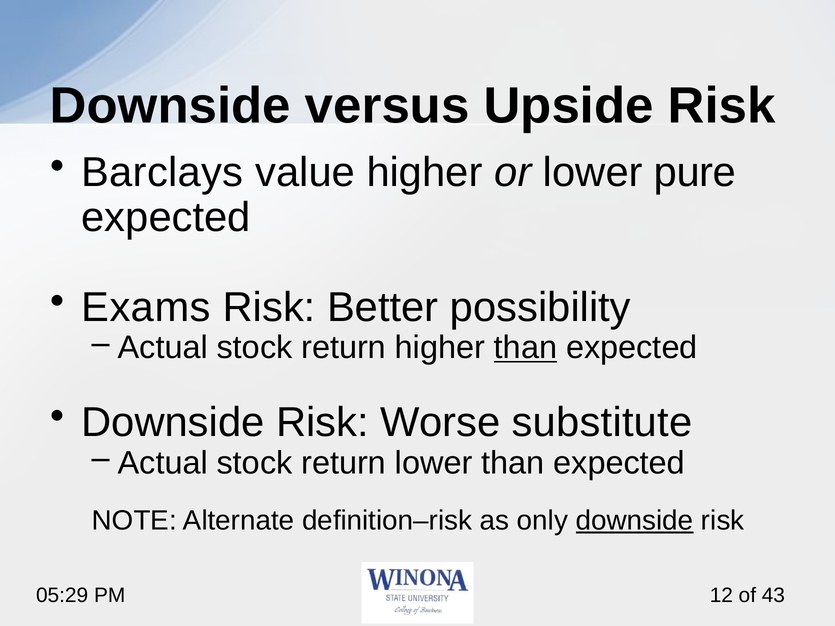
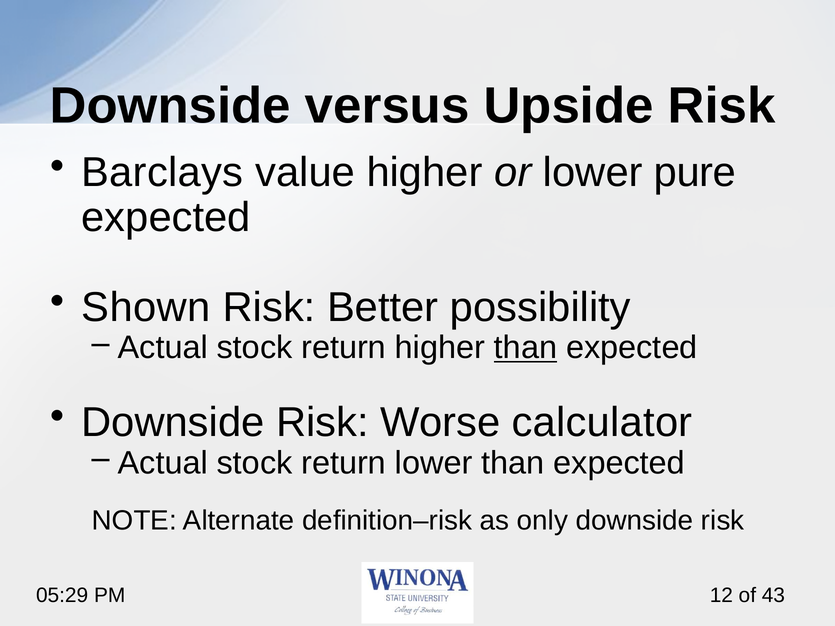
Exams: Exams -> Shown (146, 308)
substitute: substitute -> calculator (602, 423)
downside underline: present -> none (635, 521)
